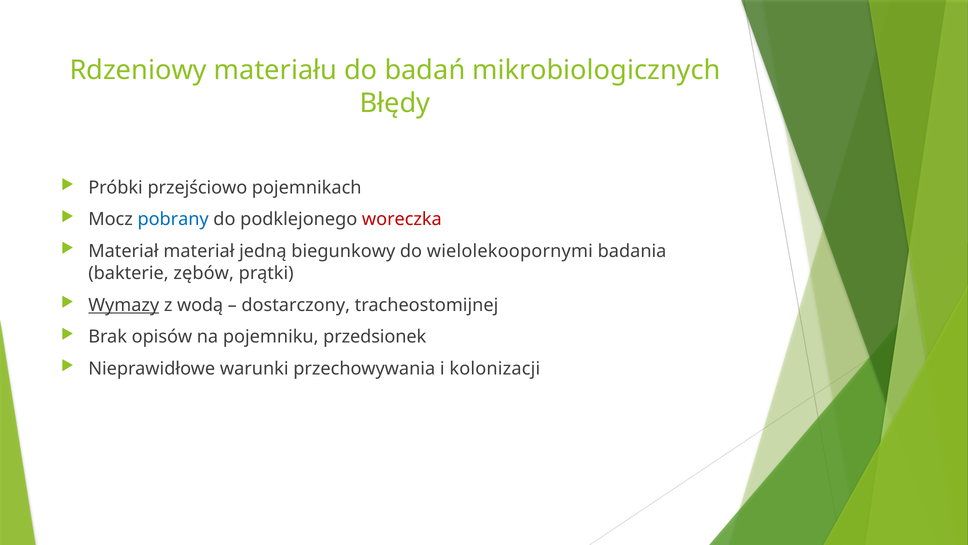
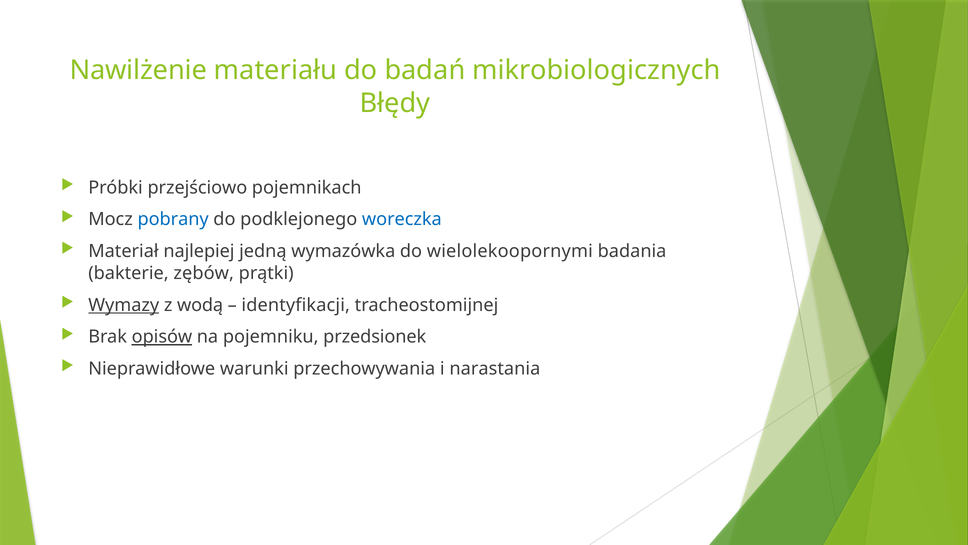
Rdzeniowy: Rdzeniowy -> Nawilżenie (138, 70)
woreczka colour: red -> blue (402, 219)
Materiał materiał: materiał -> najlepiej (199, 251)
biegunkowy: biegunkowy -> wymazówka (343, 251)
dostarczony: dostarczony -> identyfikacji (296, 305)
opisów underline: none -> present (162, 337)
kolonizacji: kolonizacji -> narastania (495, 368)
